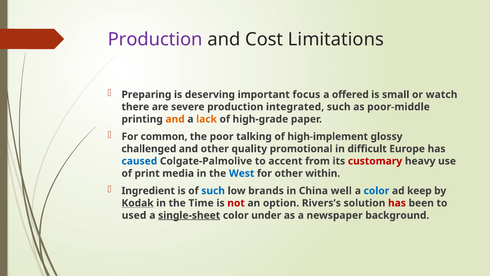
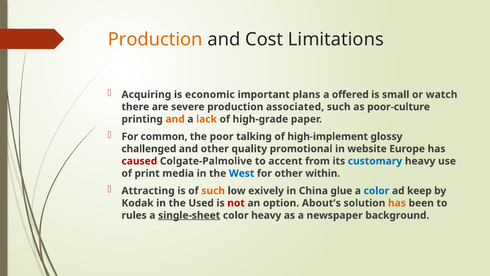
Production colour: purple -> orange (155, 39)
Preparing: Preparing -> Acquiring (146, 94)
deserving: deserving -> economic (210, 94)
focus: focus -> plans (306, 94)
integrated: integrated -> associated (295, 107)
poor-middle: poor-middle -> poor-culture (399, 107)
difficult: difficult -> website (367, 149)
caused colour: blue -> red (139, 161)
customary colour: red -> blue (375, 161)
Ingredient: Ingredient -> Attracting (148, 191)
such colour: blue -> orange (213, 191)
brands: brands -> exively (266, 191)
well: well -> glue (341, 191)
Kodak underline: present -> none (138, 203)
Time: Time -> Used (201, 203)
Rivers’s: Rivers’s -> About’s (321, 203)
has colour: red -> orange (397, 203)
used: used -> rules (134, 215)
color under: under -> heavy (266, 215)
